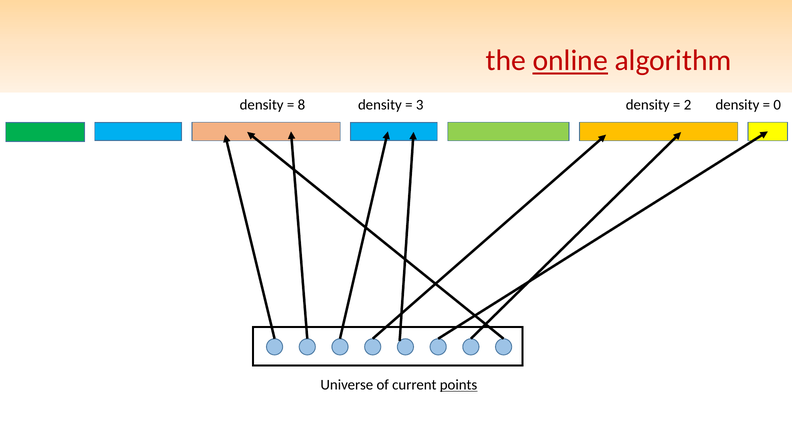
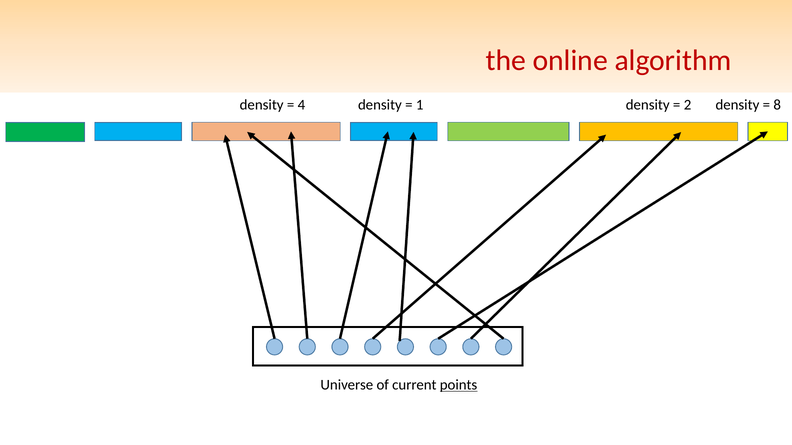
online underline: present -> none (570, 61)
8: 8 -> 4 (301, 105)
3: 3 -> 1 (420, 105)
0: 0 -> 8 (777, 105)
